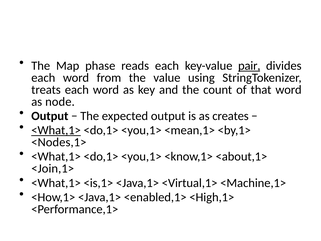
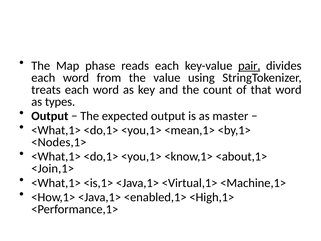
node: node -> types (60, 102)
creates: creates -> master (230, 116)
<What,1> underline: present -> none (56, 130)
